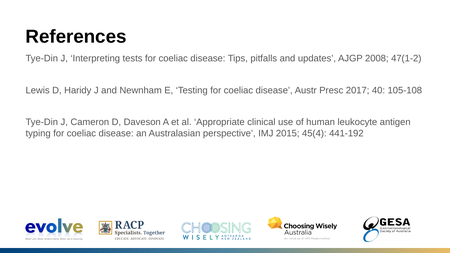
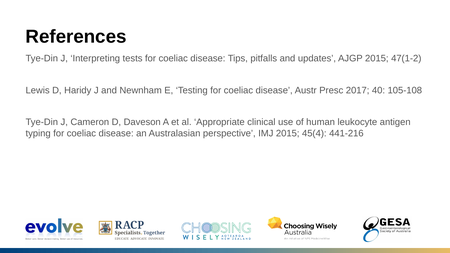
AJGP 2008: 2008 -> 2015 (377, 58)
441-192: 441-192 -> 441-216 (346, 133)
